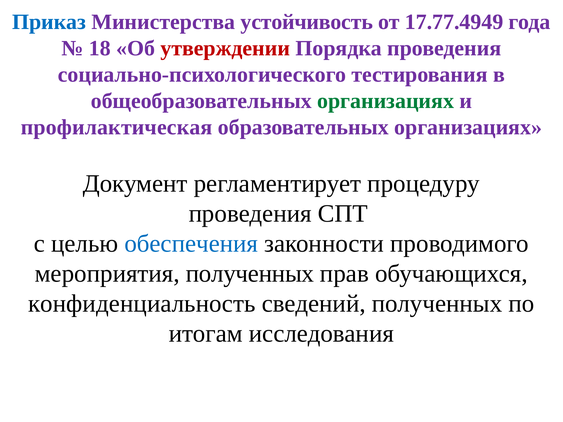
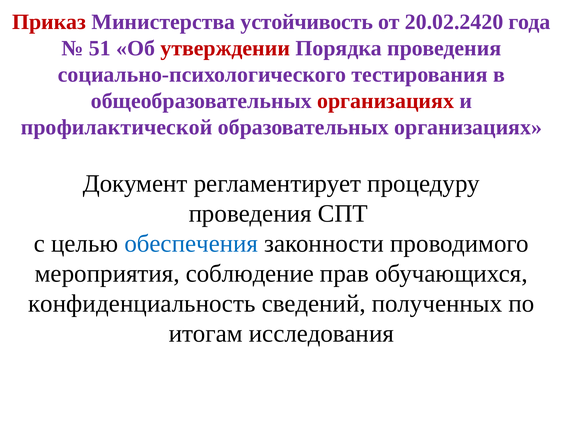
Приказ colour: blue -> red (49, 22)
17.77.4949: 17.77.4949 -> 20.02.2420 (454, 22)
18: 18 -> 51 (100, 48)
организациях colour: green -> red (386, 101)
профилактическая: профилактическая -> профилактической (117, 127)
мероприятия полученных: полученных -> соблюдение (250, 274)
